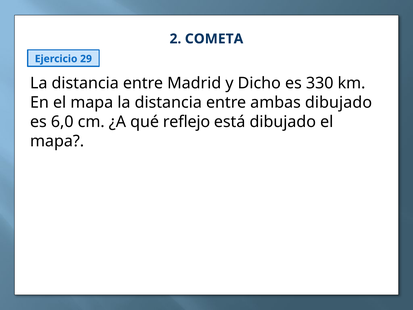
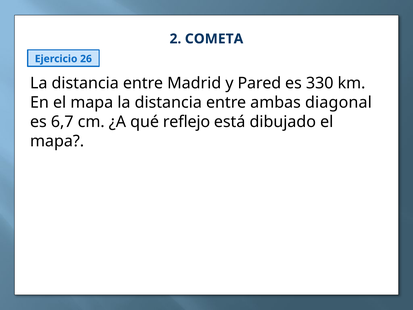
29: 29 -> 26 (86, 59)
Dicho: Dicho -> Pared (259, 83)
ambas dibujado: dibujado -> diagonal (338, 102)
6,0: 6,0 -> 6,7 (62, 122)
